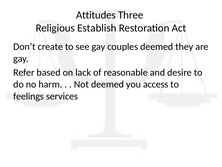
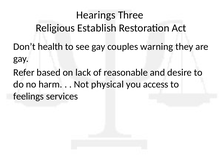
Attitudes: Attitudes -> Hearings (96, 15)
create: create -> health (50, 47)
couples deemed: deemed -> warning (157, 47)
Not deemed: deemed -> physical (107, 84)
